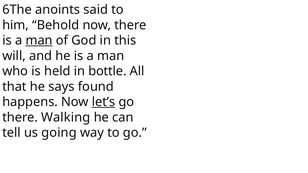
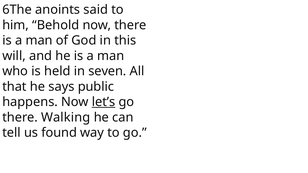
man underline: present -> none (39, 41)
bottle: bottle -> seven (107, 71)
found: found -> public (96, 87)
going: going -> found (59, 133)
